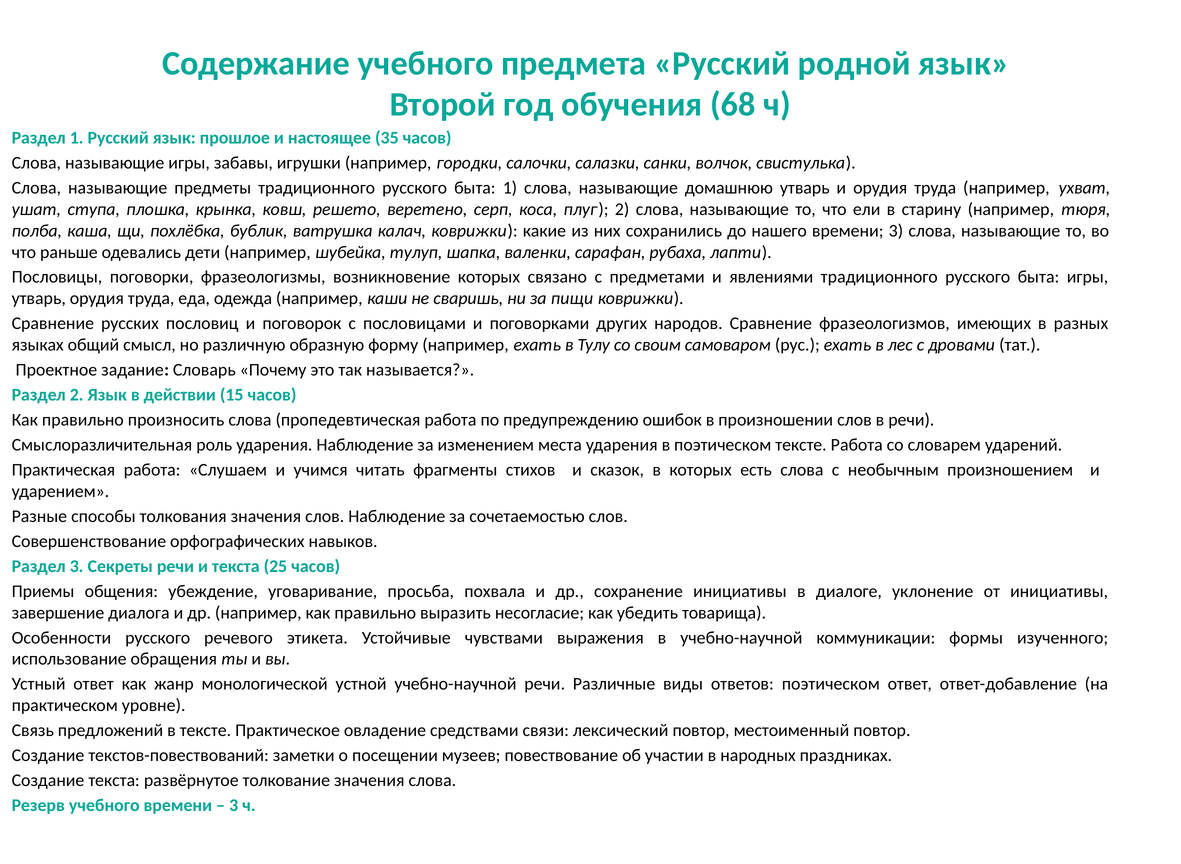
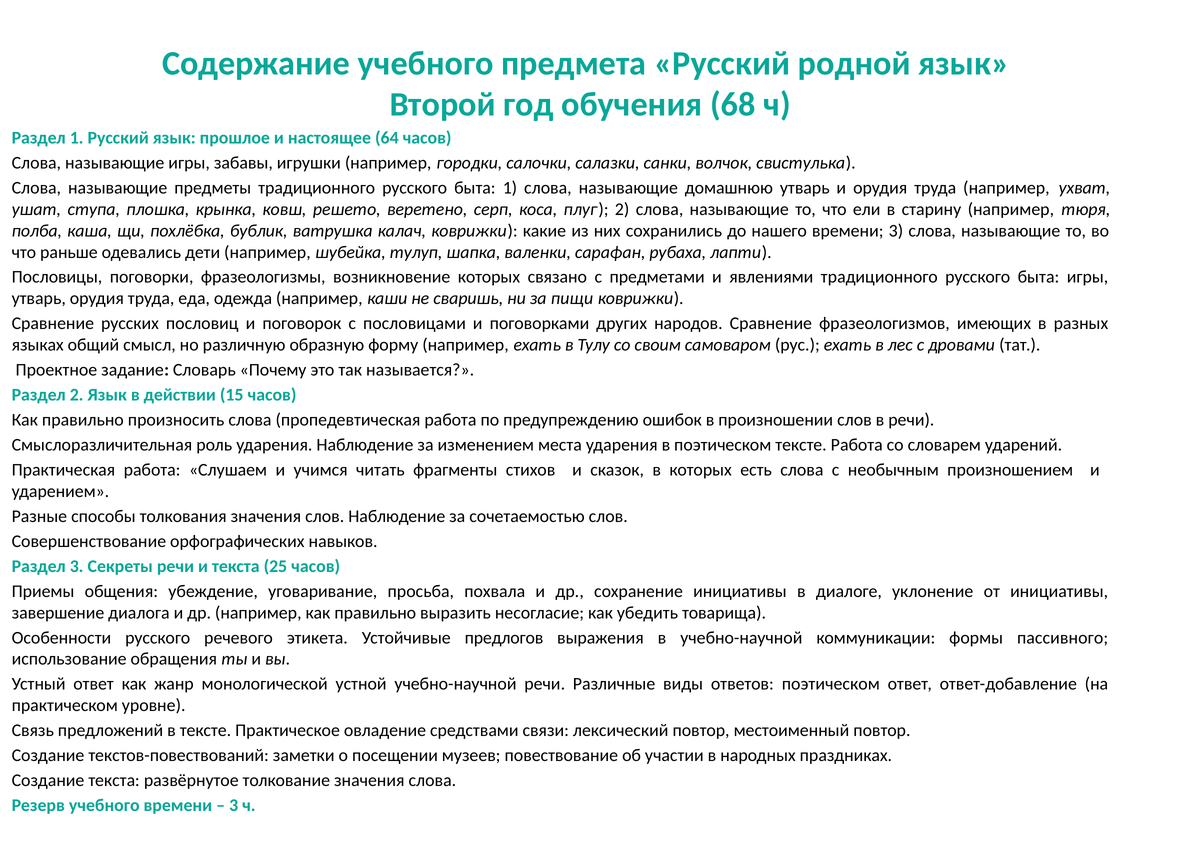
35: 35 -> 64 (387, 138)
чувствами: чувствами -> предлогов (504, 638)
изученного: изученного -> пассивного (1063, 638)
